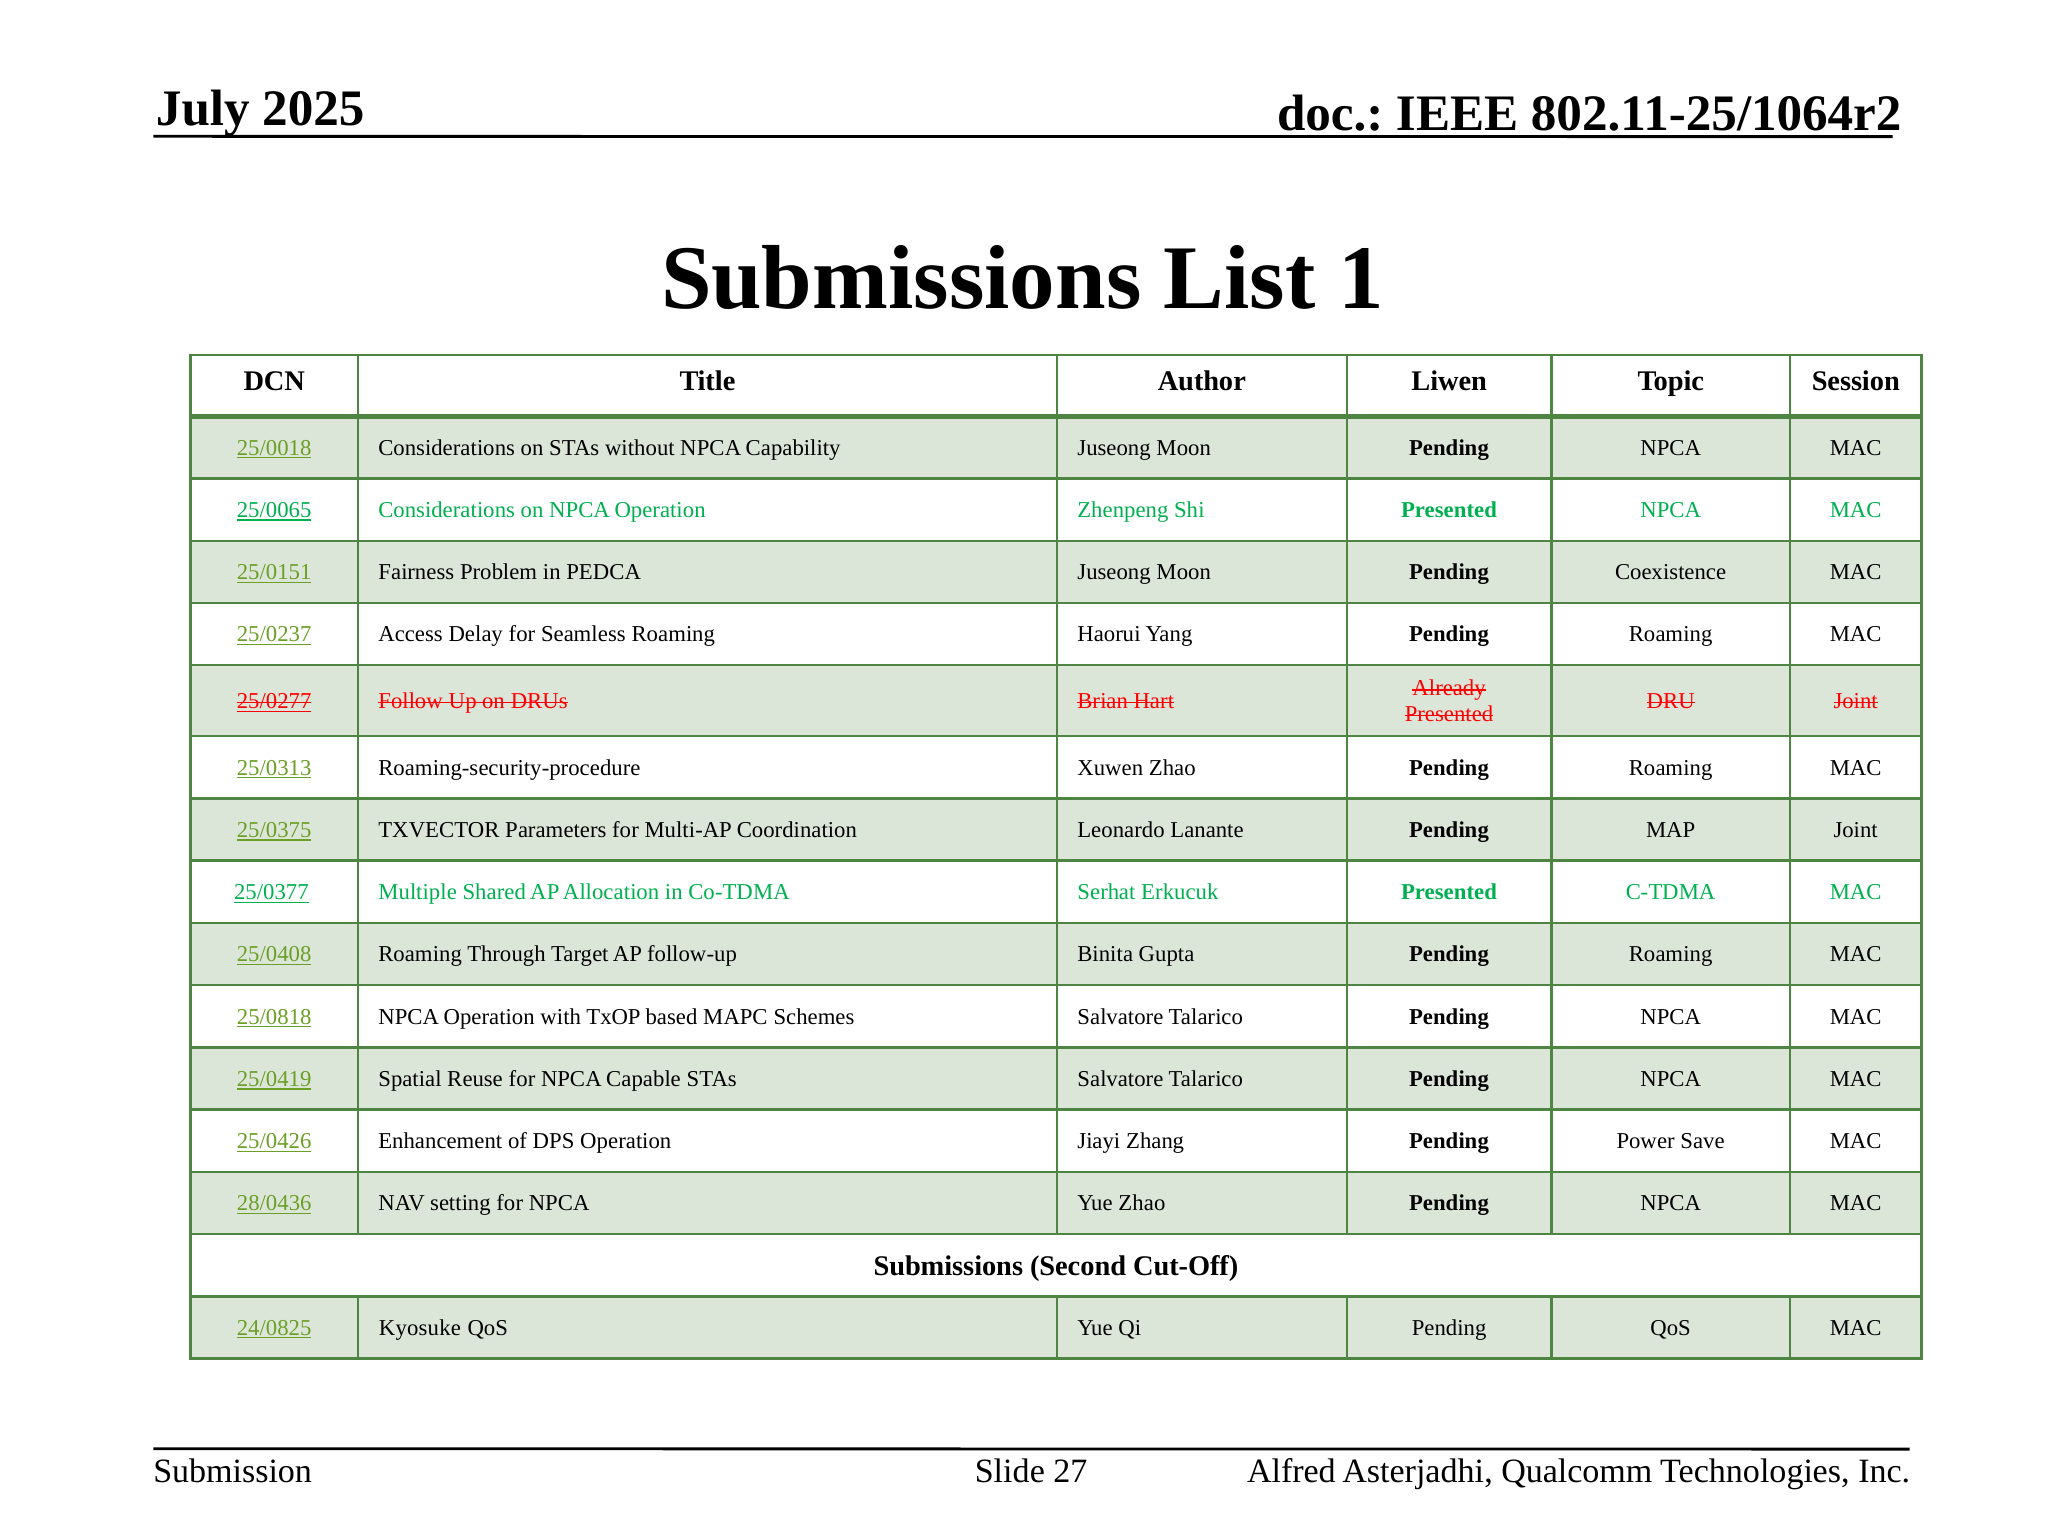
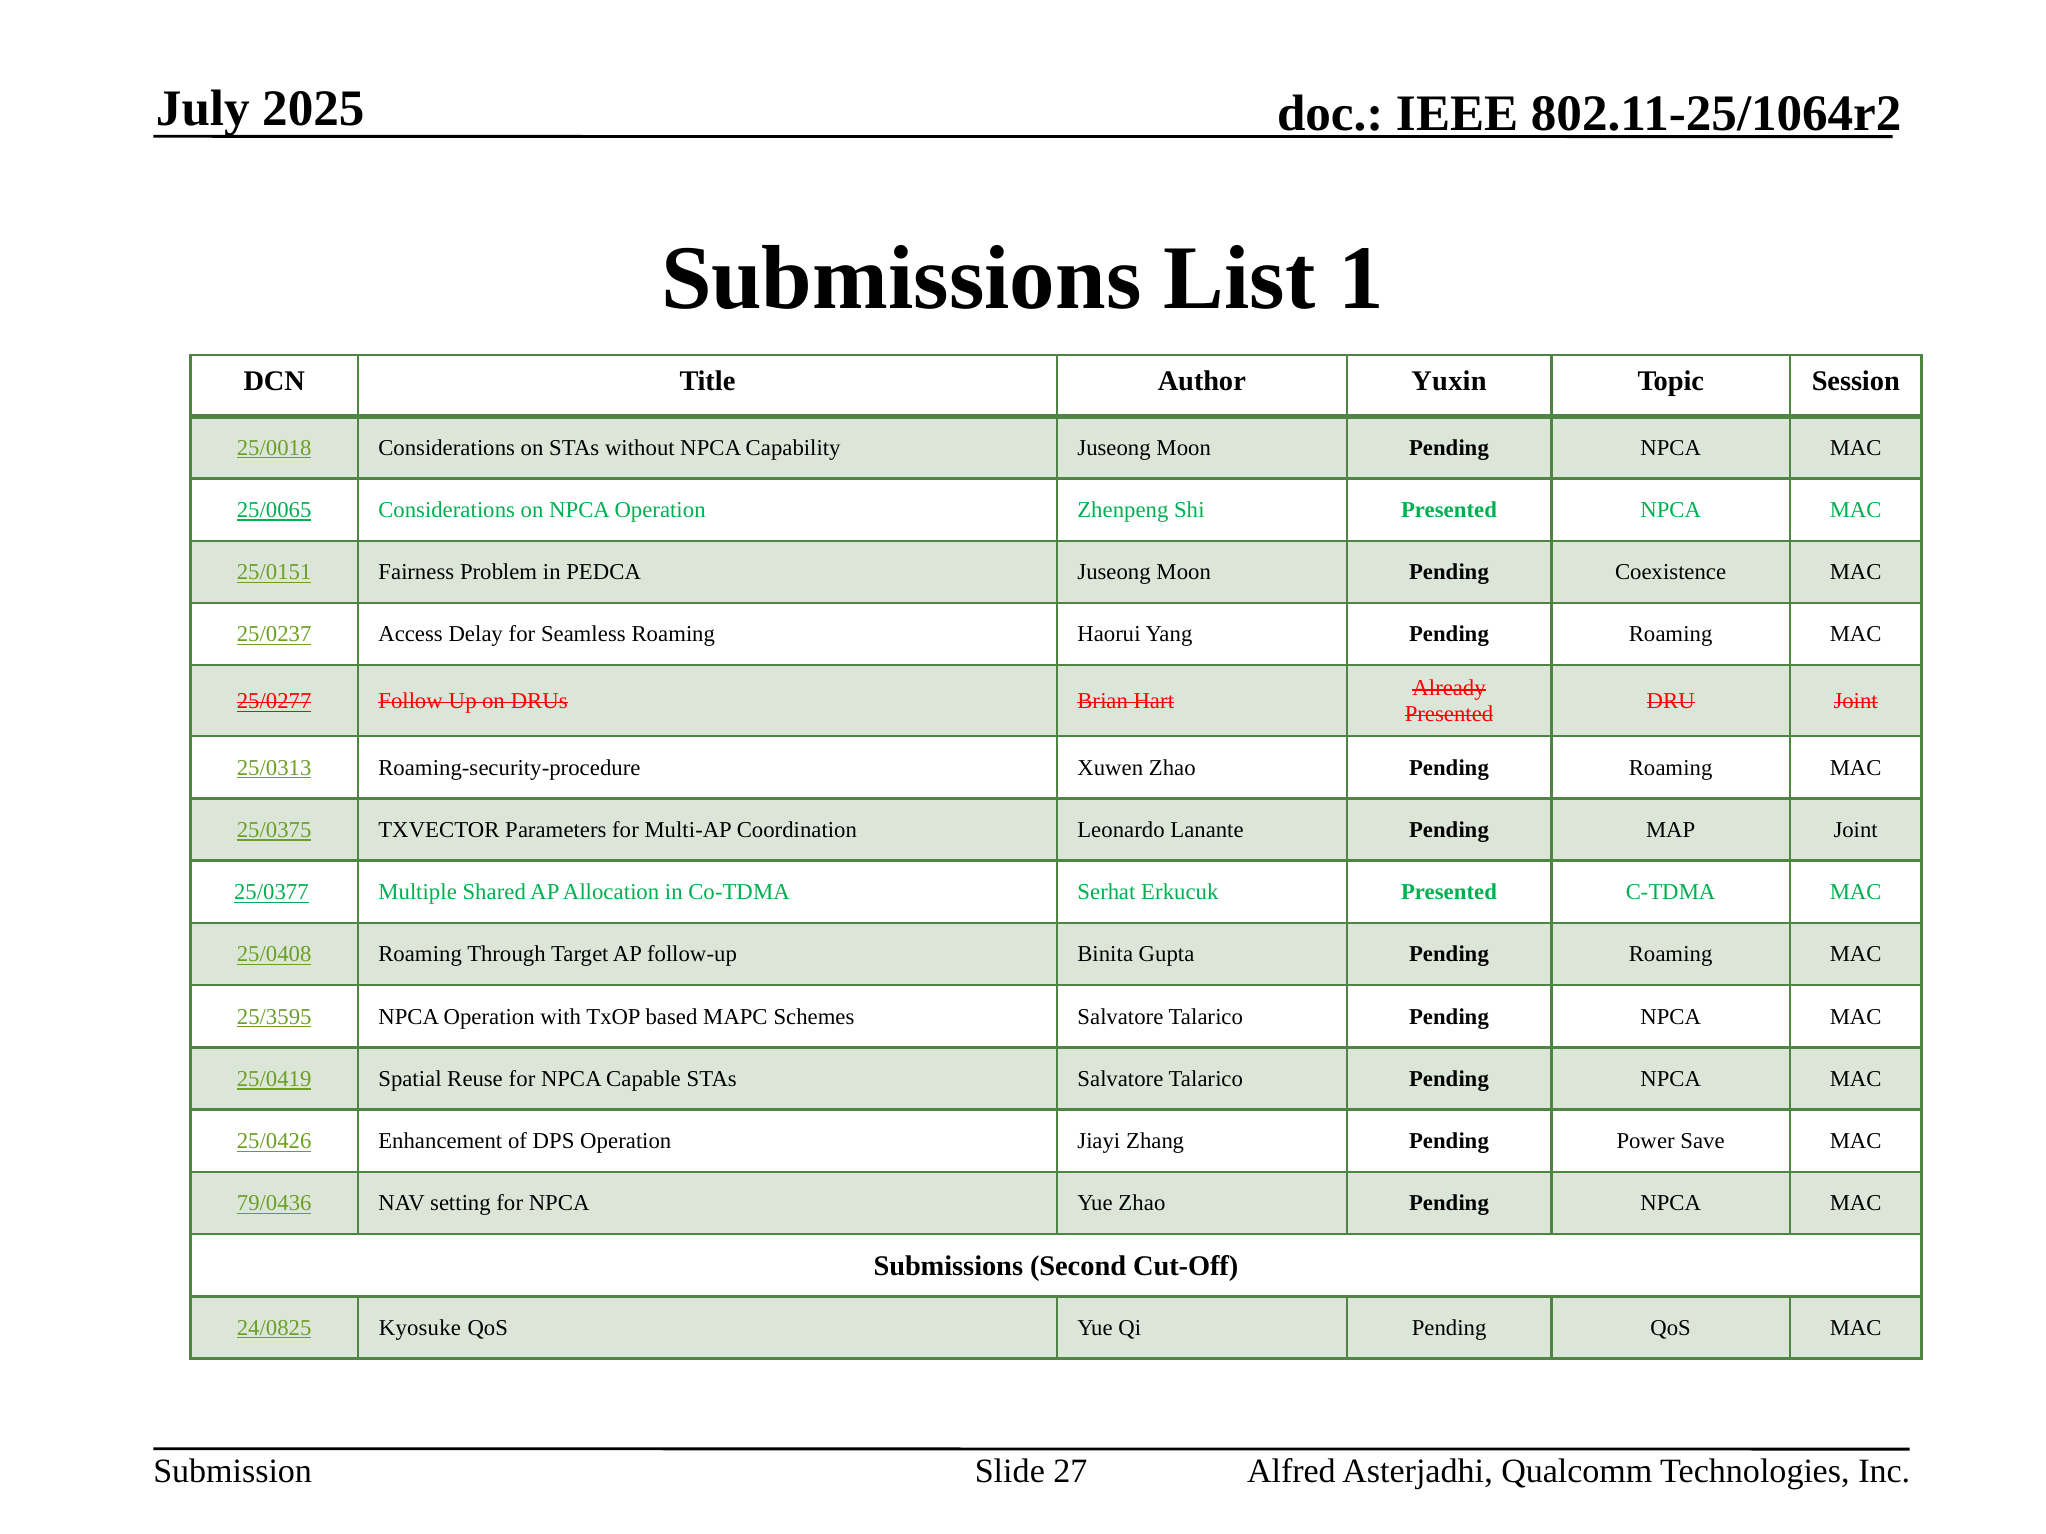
Liwen: Liwen -> Yuxin (1449, 381)
25/0818: 25/0818 -> 25/3595 (274, 1017)
28/0436: 28/0436 -> 79/0436 (274, 1204)
